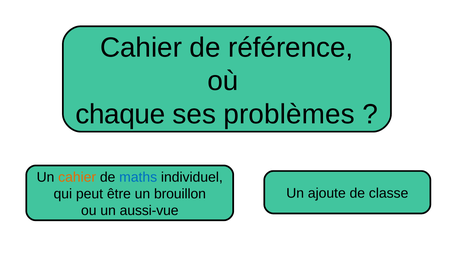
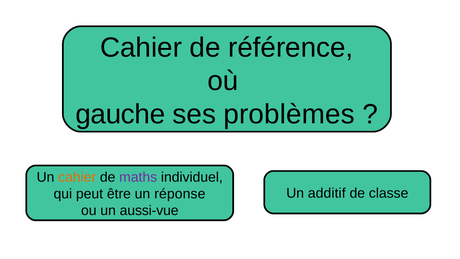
chaque: chaque -> gauche (120, 114)
maths colour: blue -> purple (138, 177)
ajoute: ajoute -> additif (327, 193)
brouillon: brouillon -> réponse (180, 194)
